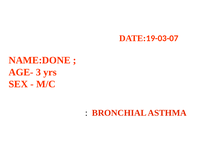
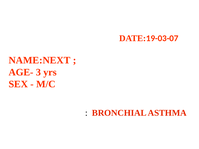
NAME:DONE: NAME:DONE -> NAME:NEXT (39, 60)
